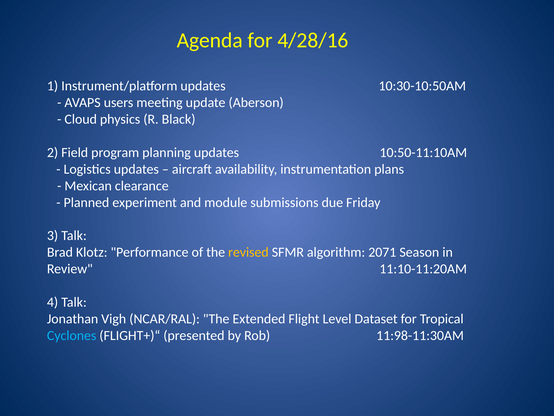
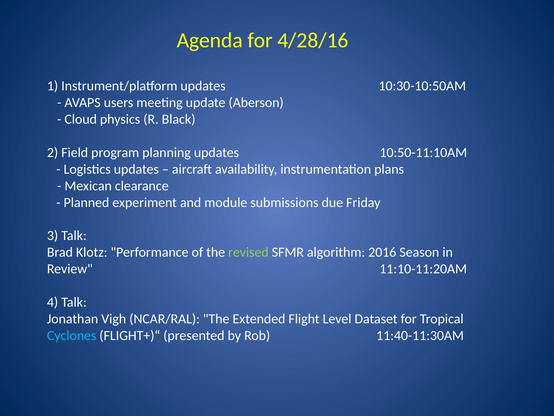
revised colour: yellow -> light green (248, 252)
2071: 2071 -> 2016 (382, 252)
11:98-11:30AM: 11:98-11:30AM -> 11:40-11:30AM (420, 335)
